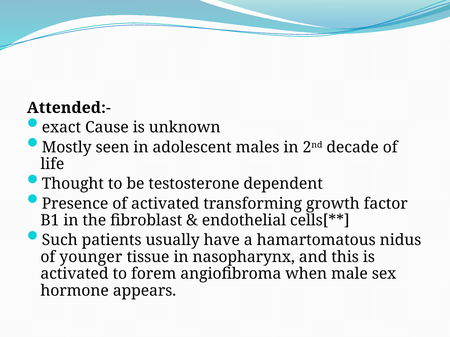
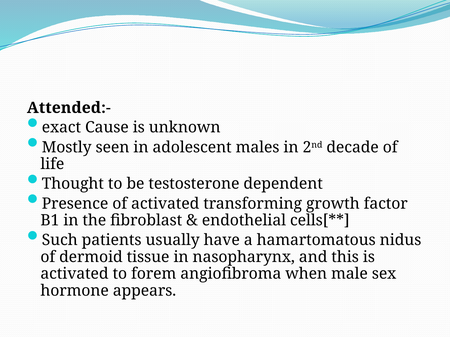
younger: younger -> dermoid (91, 257)
